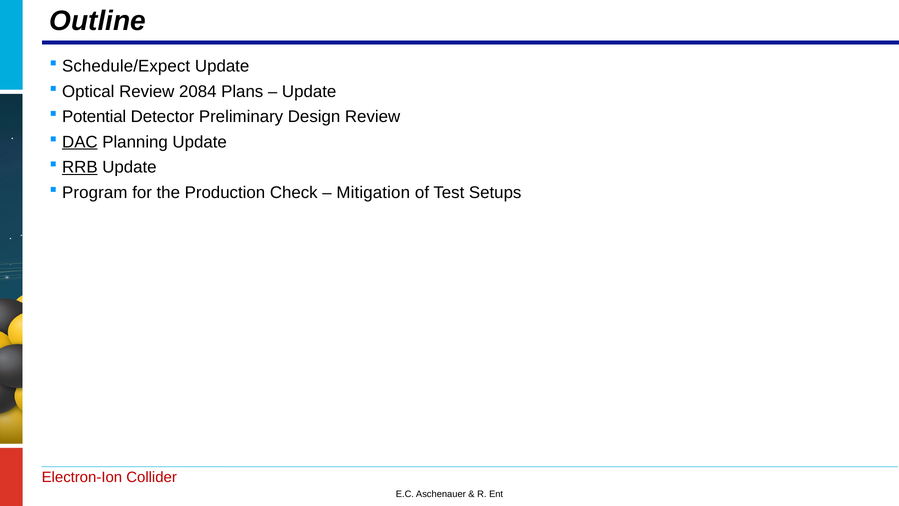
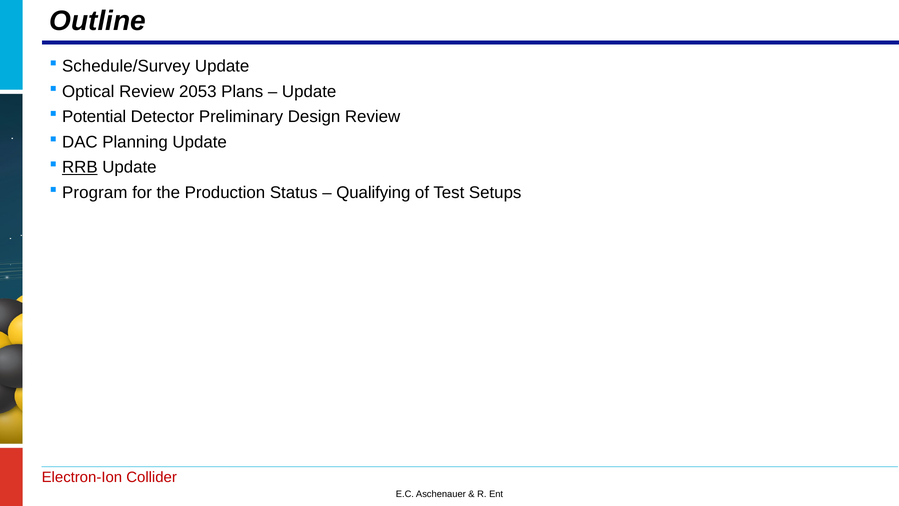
Schedule/Expect: Schedule/Expect -> Schedule/Survey (126, 66)
2084: 2084 -> 2053 (198, 91)
DAC underline: present -> none (80, 142)
Check: Check -> Status (294, 192)
Mitigation: Mitigation -> Qualifying (373, 192)
